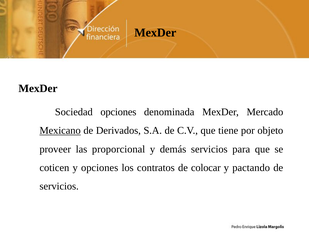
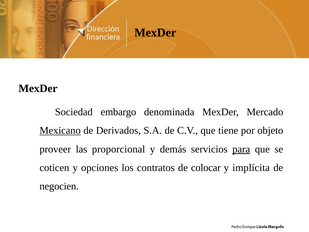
Sociedad opciones: opciones -> embargo (118, 112)
para underline: none -> present (241, 149)
pactando: pactando -> implícita (251, 168)
servicios: servicios -> negocien (59, 186)
